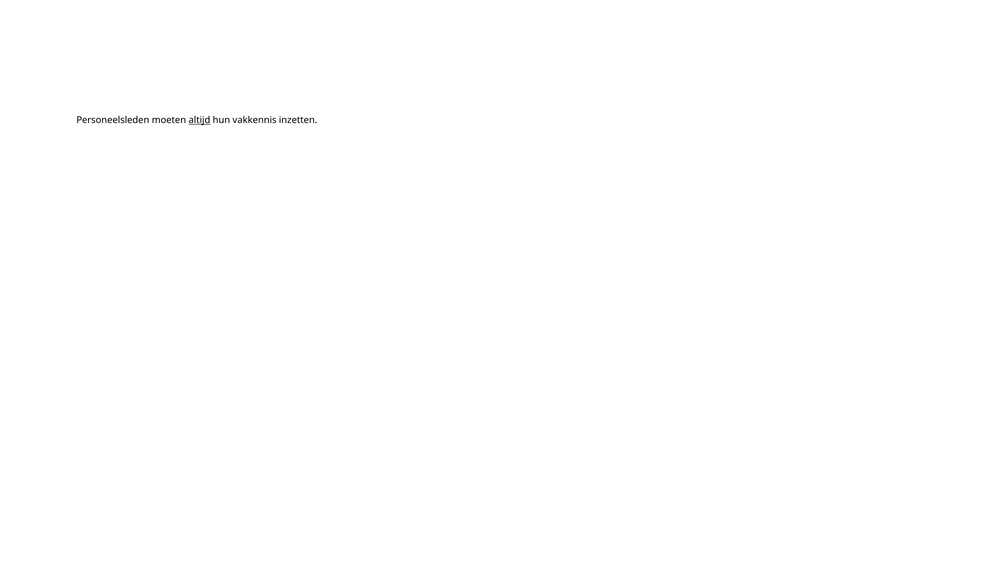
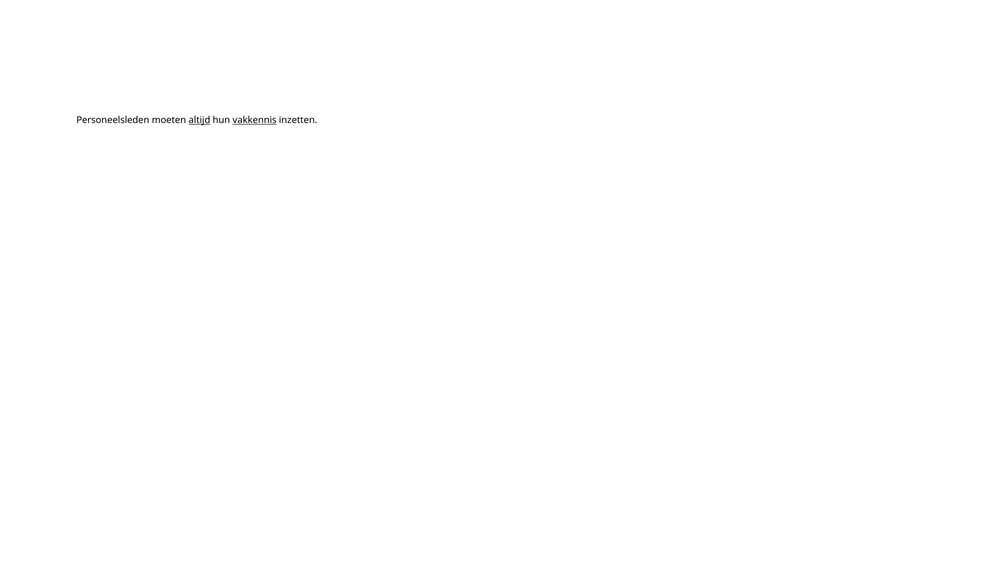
vakkennis underline: none -> present (255, 120)
